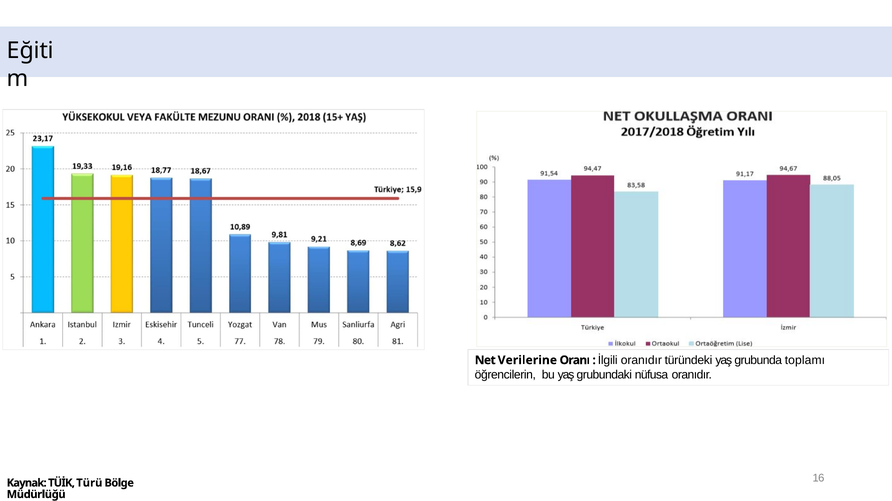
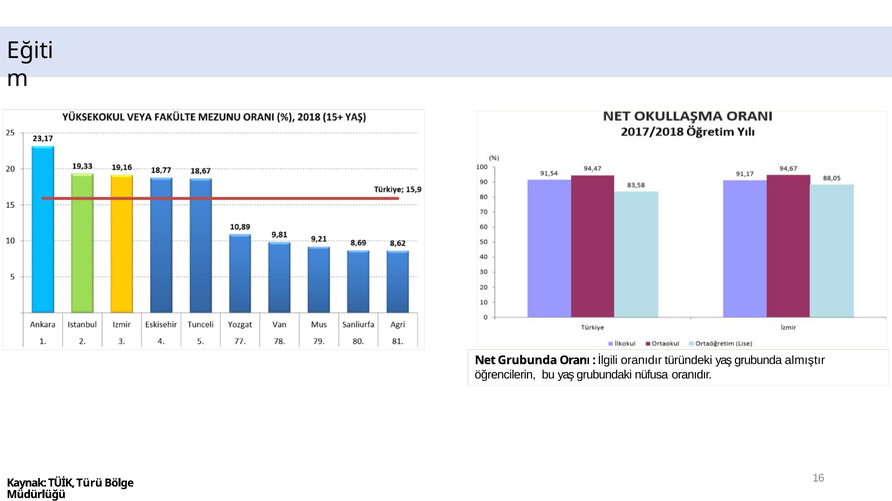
Net Verilerine: Verilerine -> Grubunda (527, 361)
toplamı: toplamı -> almıştır (805, 361)
